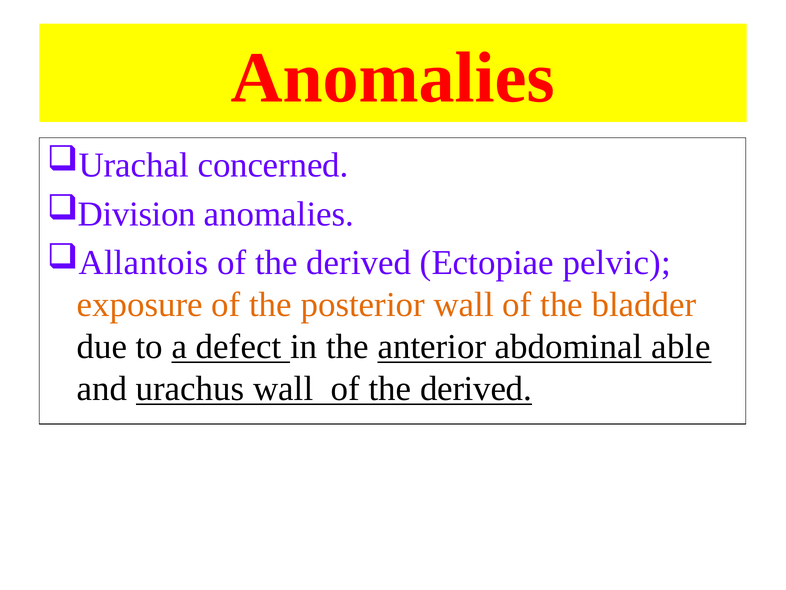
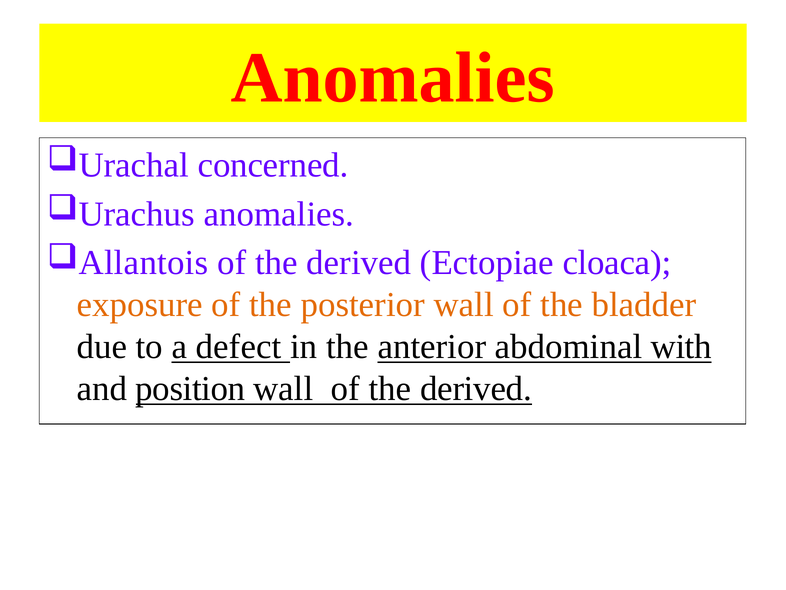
Division: Division -> Urachus (137, 214)
pelvic: pelvic -> cloaca (617, 263)
able: able -> with (681, 347)
urachus: urachus -> position (190, 389)
